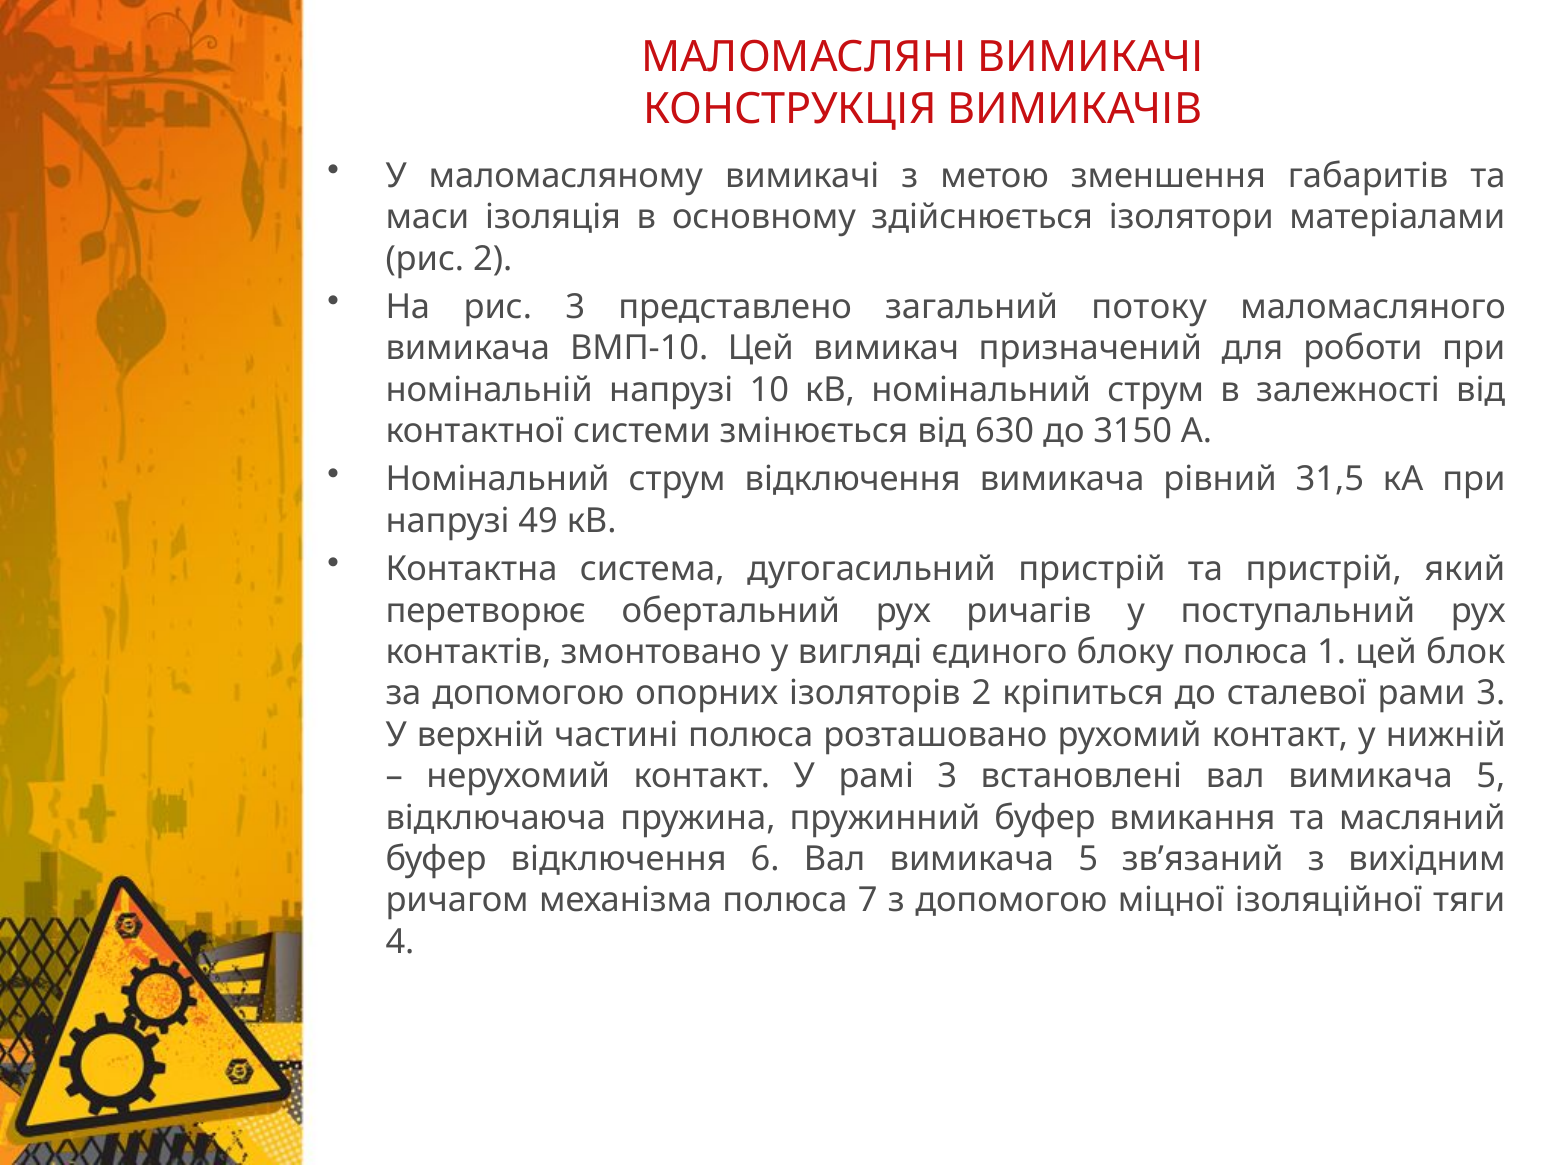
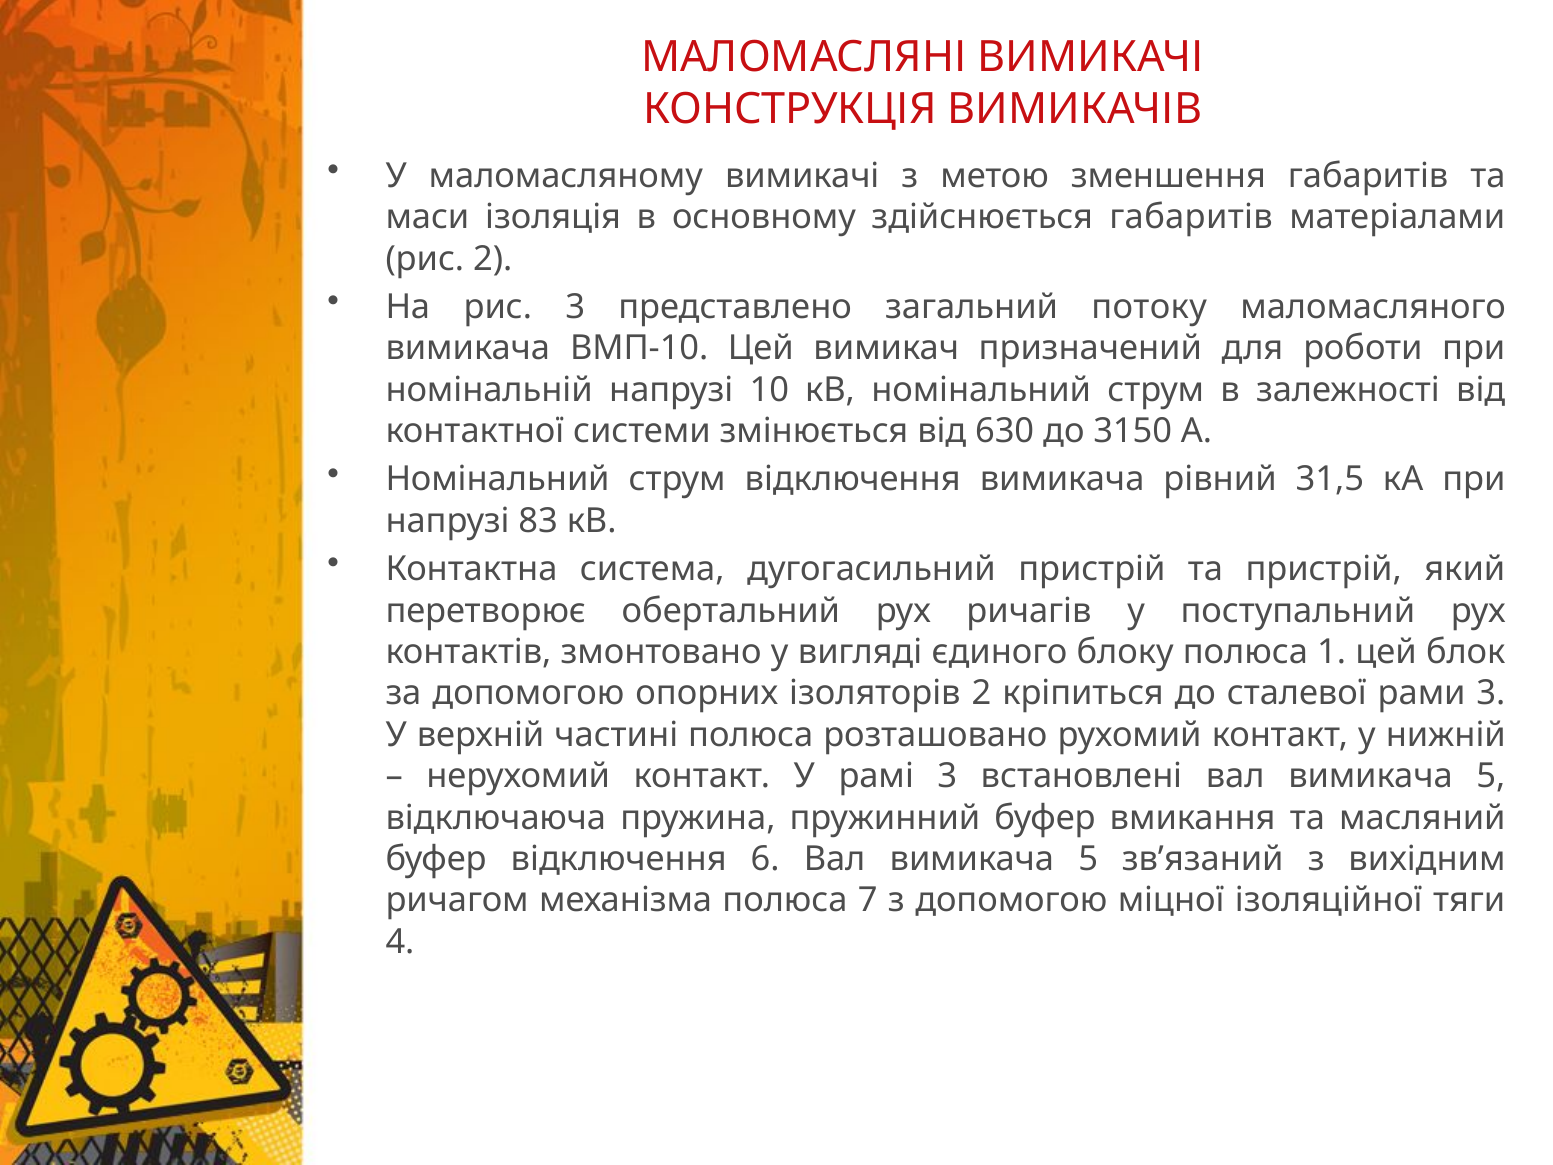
здійснюється ізолятори: ізолятори -> габаритів (1191, 217)
49: 49 -> 83 (538, 521)
